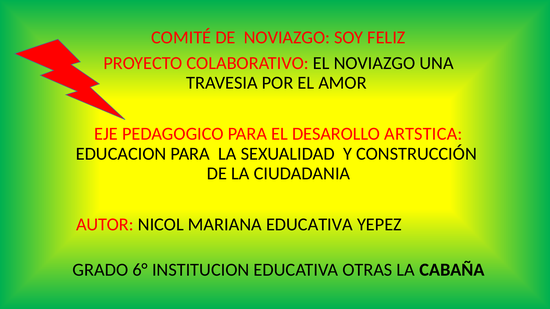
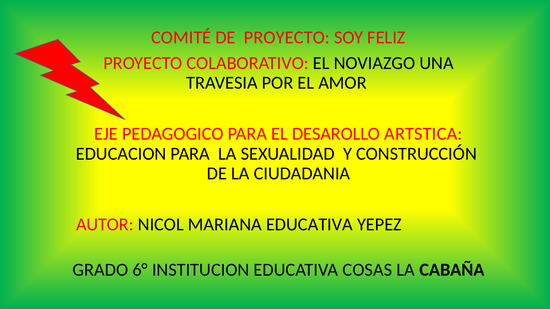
DE NOVIAZGO: NOVIAZGO -> PROYECTO (287, 38)
OTRAS: OTRAS -> COSAS (367, 270)
